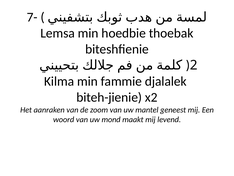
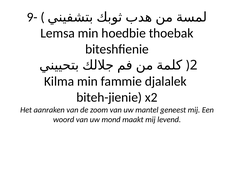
7-: 7- -> 9- (32, 17)
